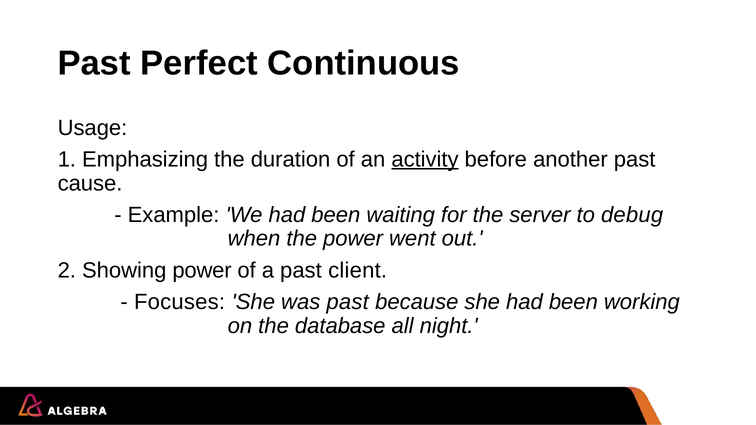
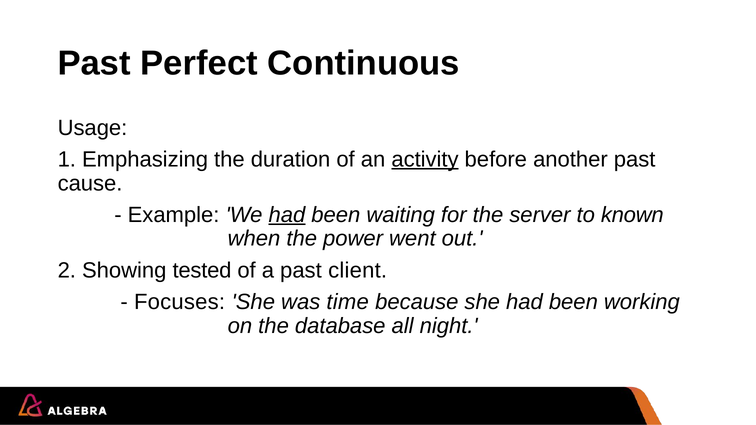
had underline: none -> present (287, 215)
debug: debug -> known (632, 215)
Showing power: power -> tested (202, 271)
was past: past -> time (348, 302)
